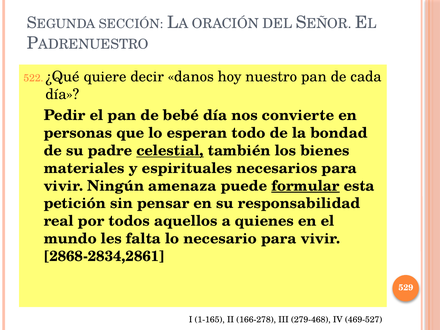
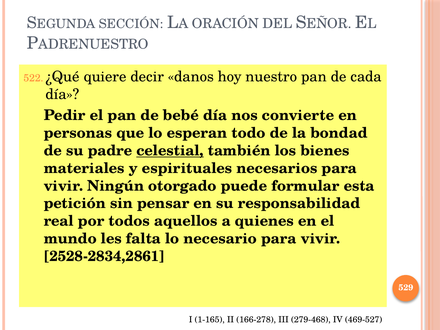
amenaza: amenaza -> otorgado (182, 186)
formular underline: present -> none (305, 186)
2868-2834,2861: 2868-2834,2861 -> 2528-2834,2861 (104, 256)
